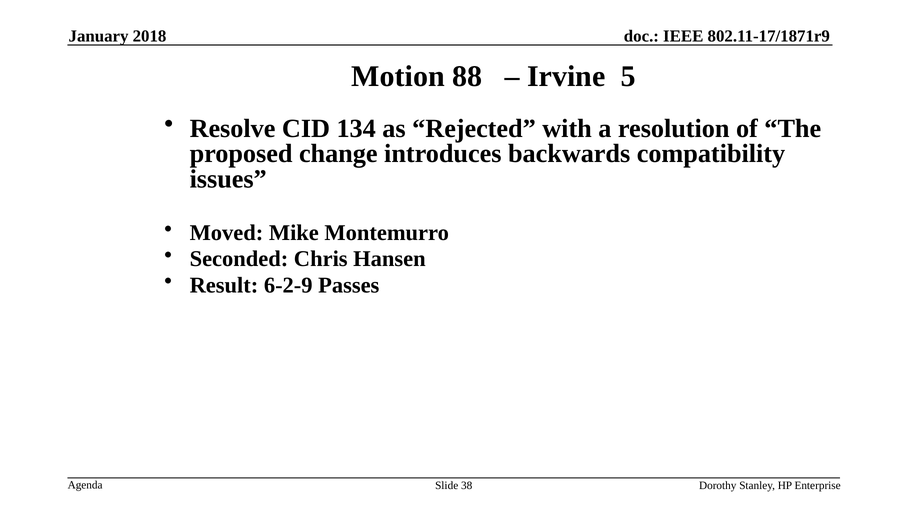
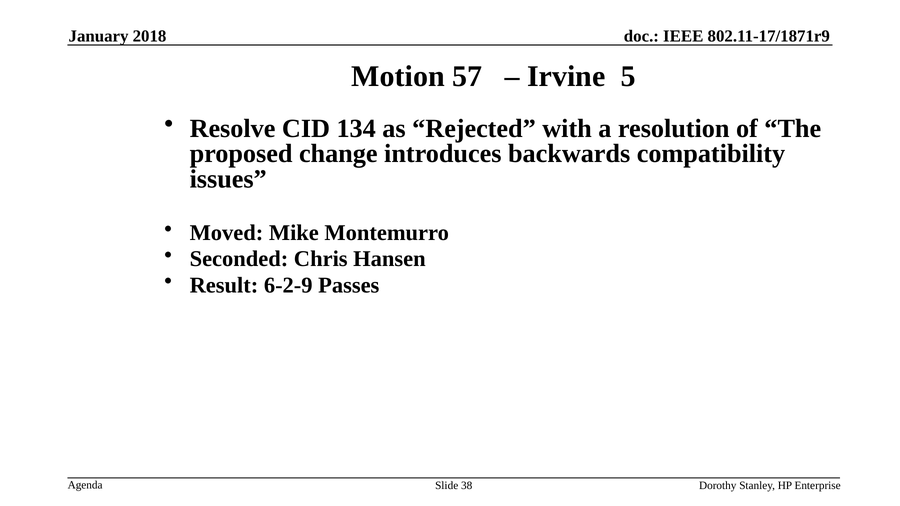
88: 88 -> 57 (467, 77)
